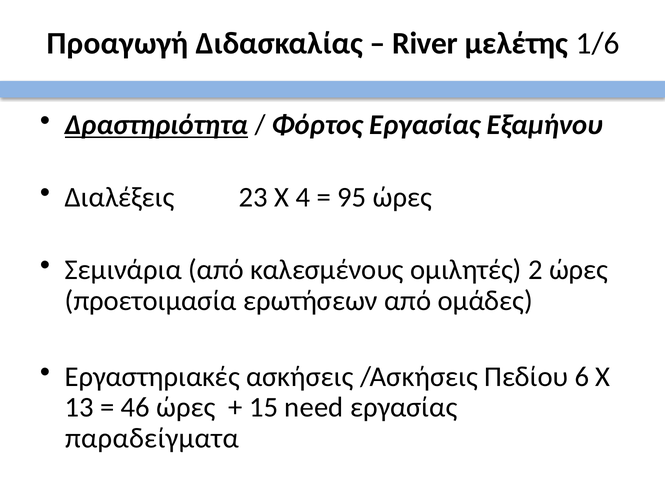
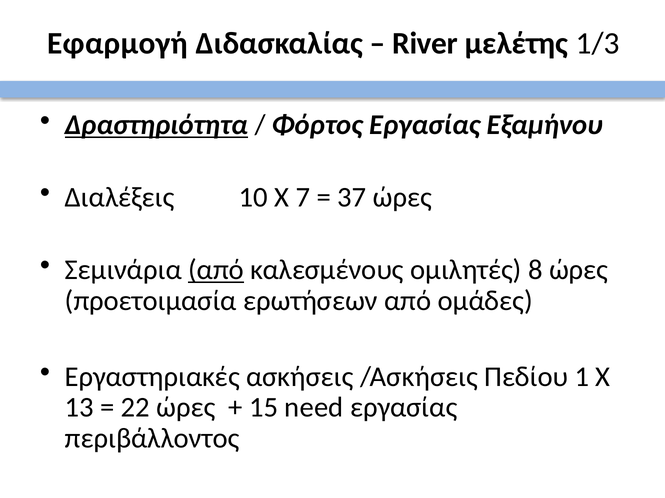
Προαγωγή: Προαγωγή -> Εφαρμογή (118, 44)
1/6: 1/6 -> 1/3 (598, 44)
23: 23 -> 10 (253, 198)
4: 4 -> 7 (303, 198)
95: 95 -> 37 (352, 198)
από underline: none -> present (216, 270)
2: 2 -> 8 (535, 270)
6: 6 -> 1 (582, 377)
46: 46 -> 22 (135, 408)
παραδείγματα: παραδείγματα -> περιβάλλοντος (152, 439)
